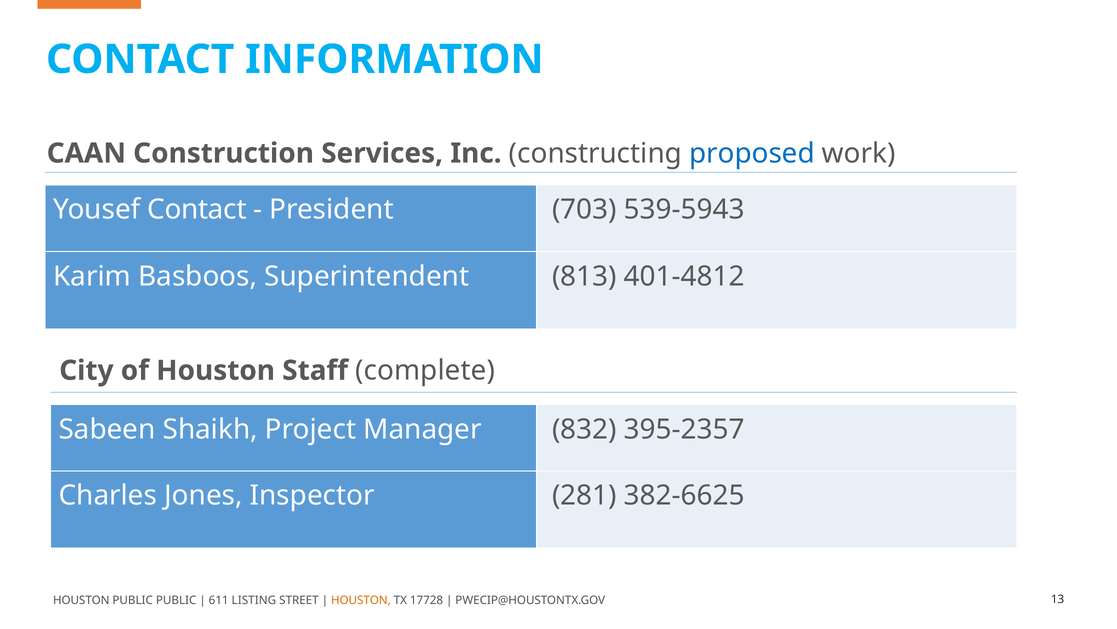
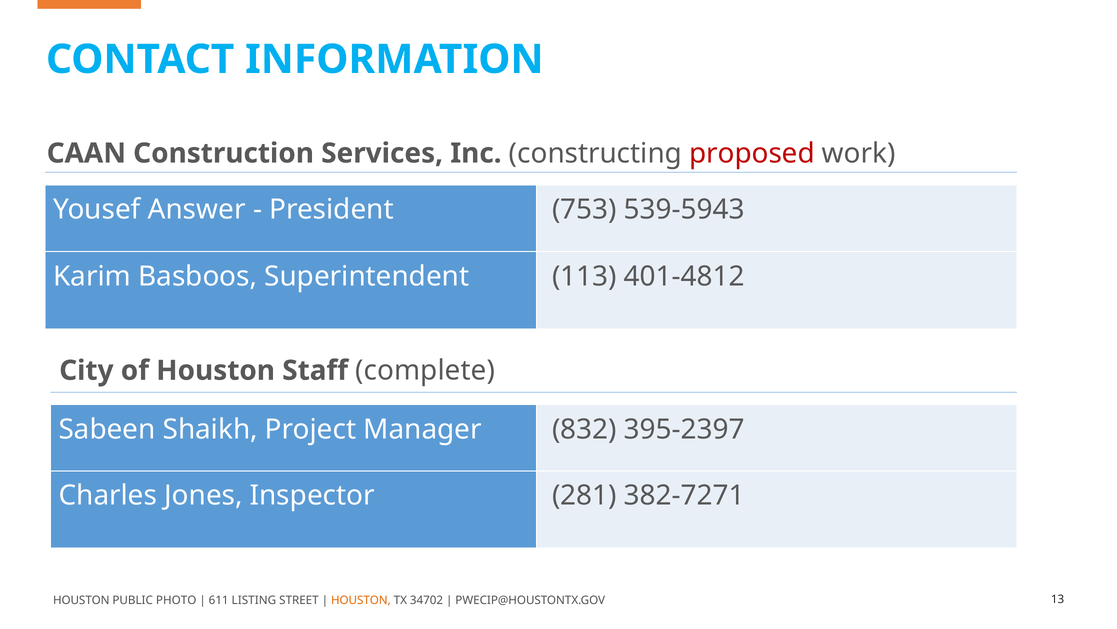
proposed colour: blue -> red (752, 153)
Yousef Contact: Contact -> Answer (197, 209)
703: 703 -> 753 (584, 209)
813: 813 -> 113 (584, 276)
395-2357: 395-2357 -> 395-2397 (684, 429)
382-6625: 382-6625 -> 382-7271 (684, 495)
PUBLIC PUBLIC: PUBLIC -> PHOTO (176, 600)
17728: 17728 -> 34702 (427, 600)
